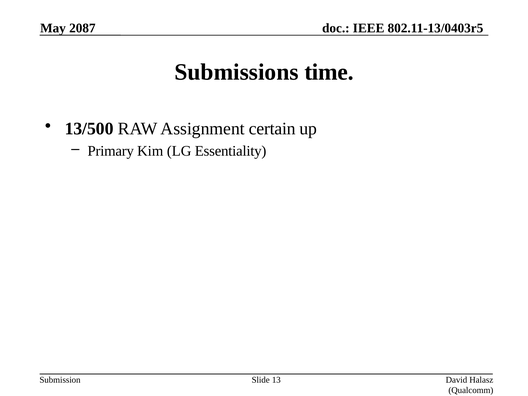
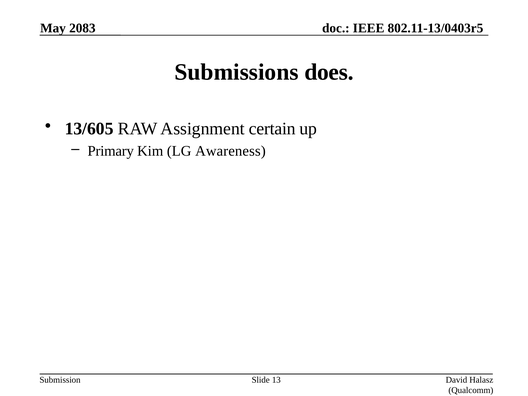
2087: 2087 -> 2083 (82, 28)
time: time -> does (329, 72)
13/500: 13/500 -> 13/605 (89, 129)
Essentiality: Essentiality -> Awareness (230, 151)
